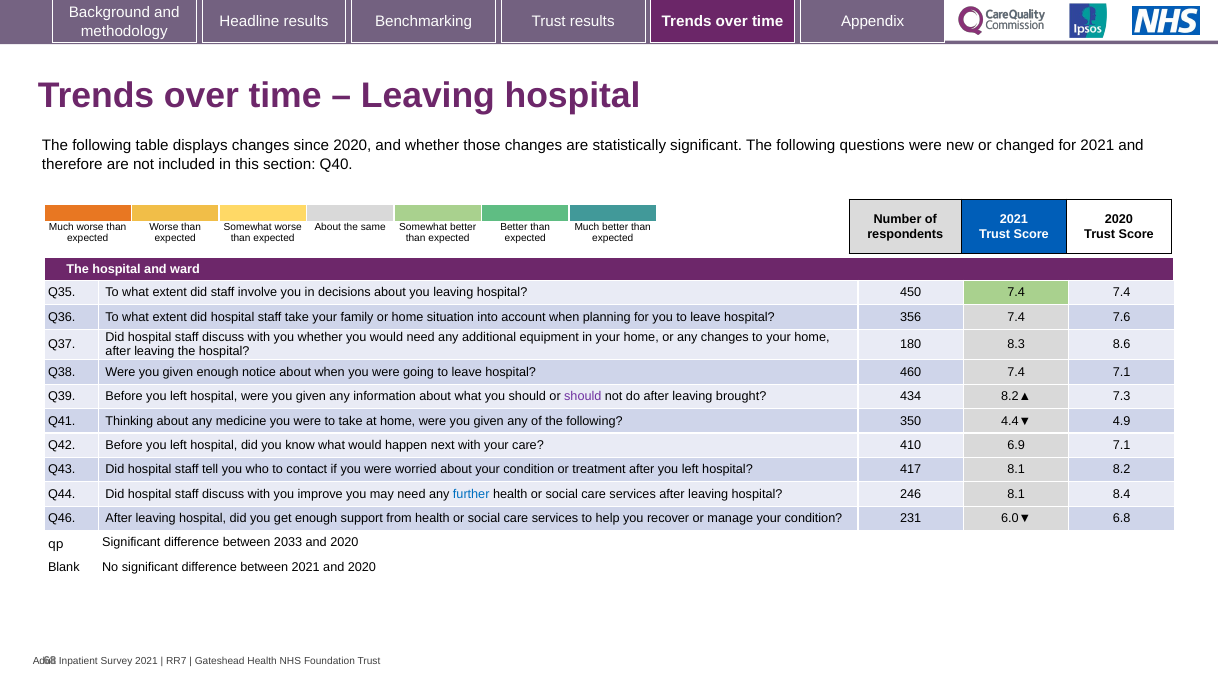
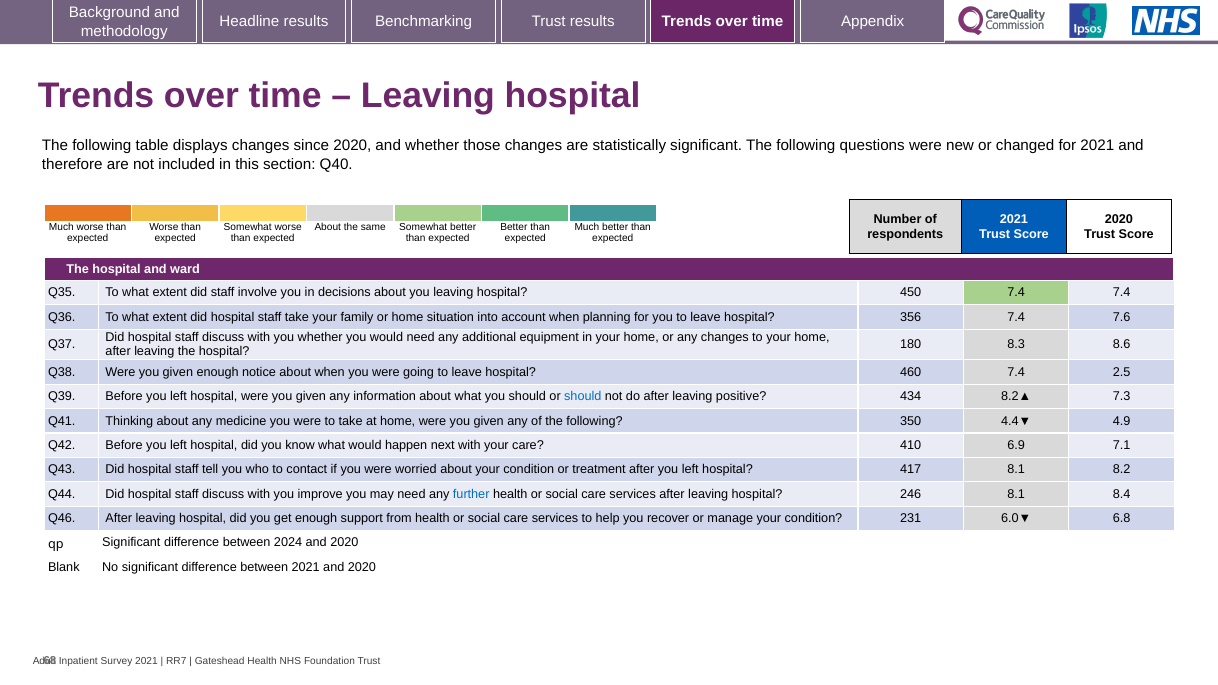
7.4 7.1: 7.1 -> 2.5 (1122, 372)
should colour: purple -> blue (583, 397)
brought: brought -> positive (741, 397)
2033: 2033 -> 2024 (288, 543)
